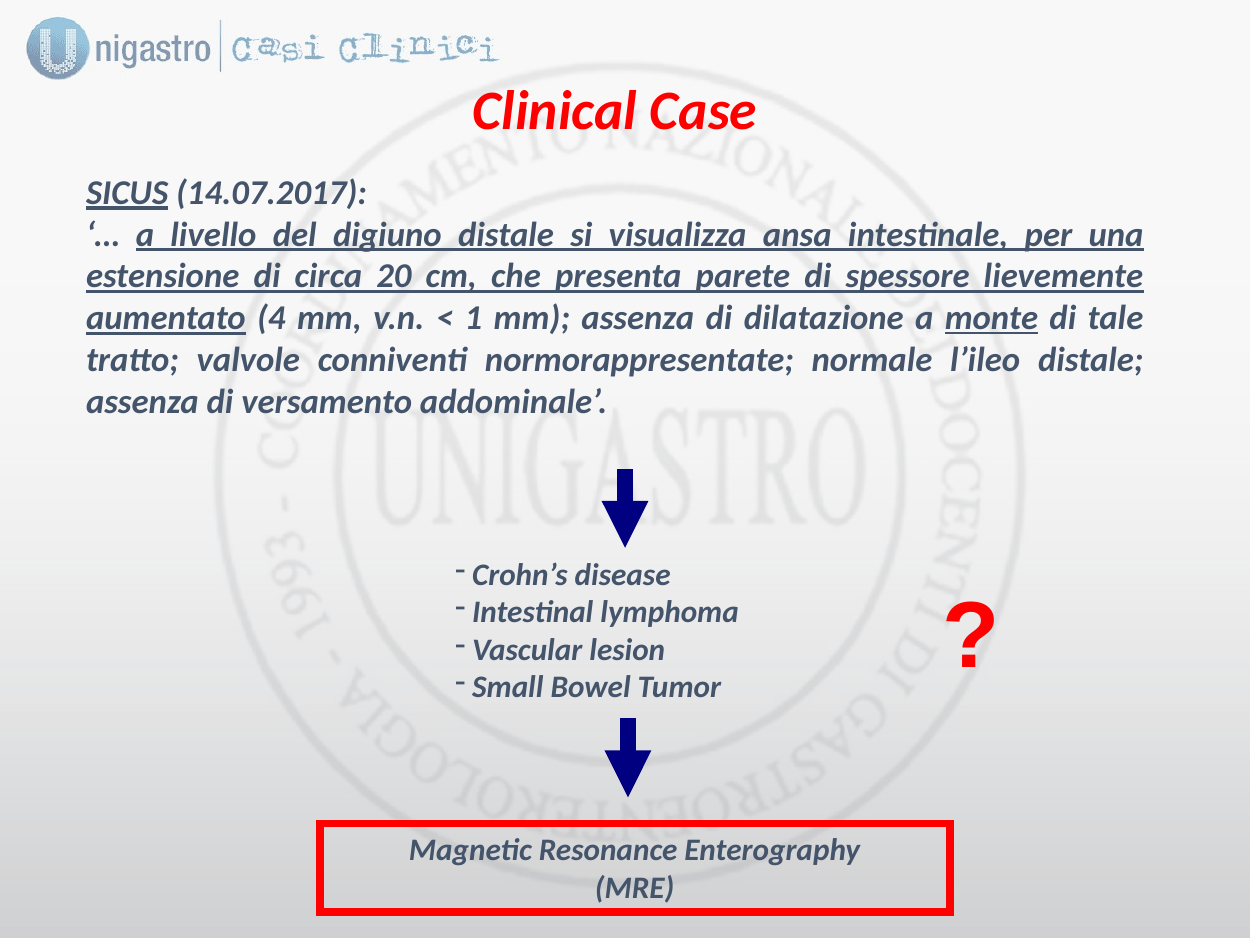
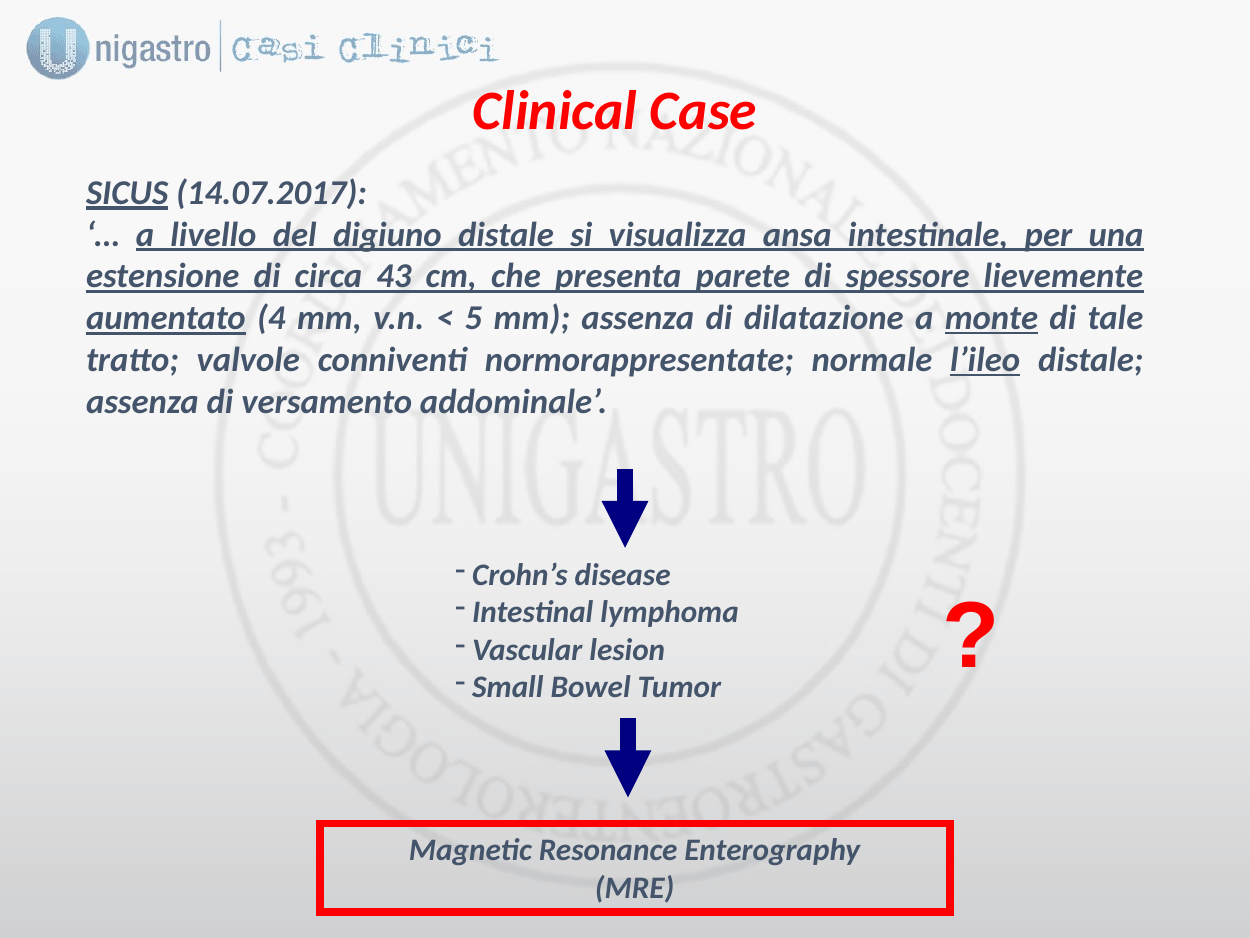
20: 20 -> 43 (394, 276)
1: 1 -> 5 (474, 318)
l’ileo underline: none -> present (985, 360)
